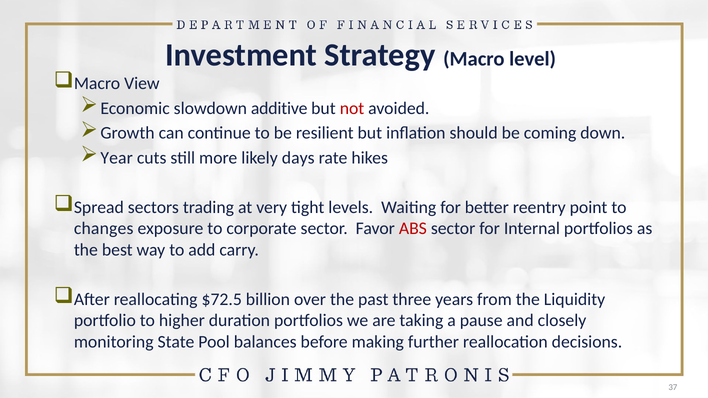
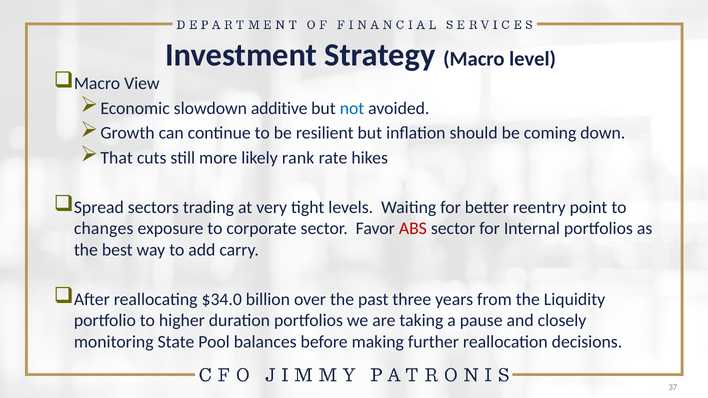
not colour: red -> blue (352, 108)
Year: Year -> That (117, 158)
days: days -> rank (298, 158)
$72.5: $72.5 -> $34.0 (222, 300)
